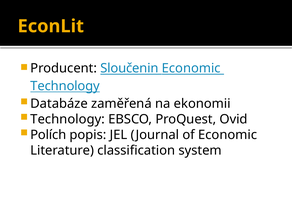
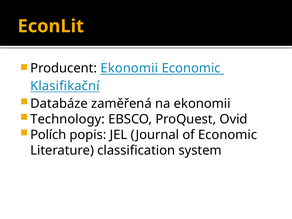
Producent Sloučenin: Sloučenin -> Ekonomii (129, 68)
Technology: Technology -> Klasifikační (65, 86)
